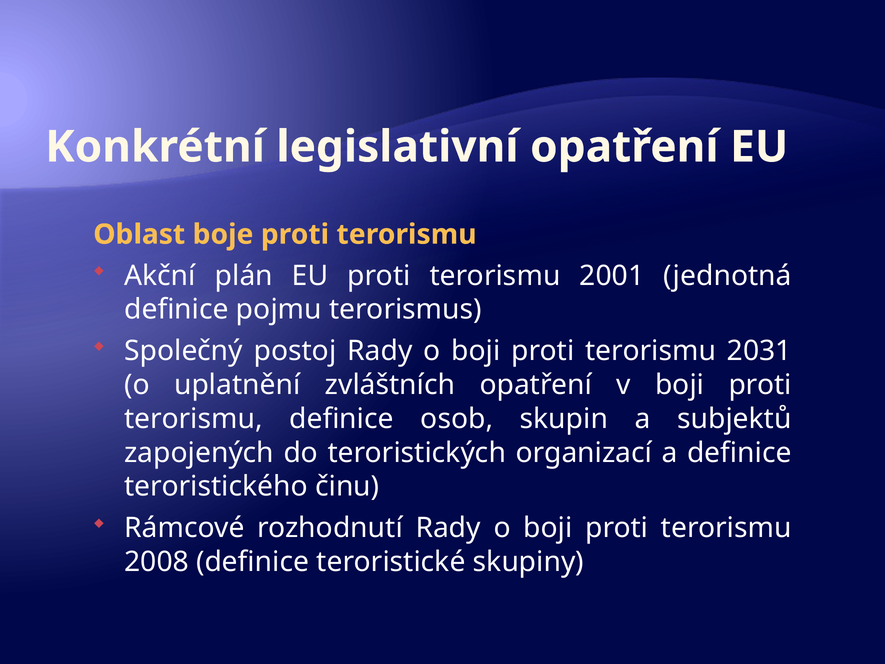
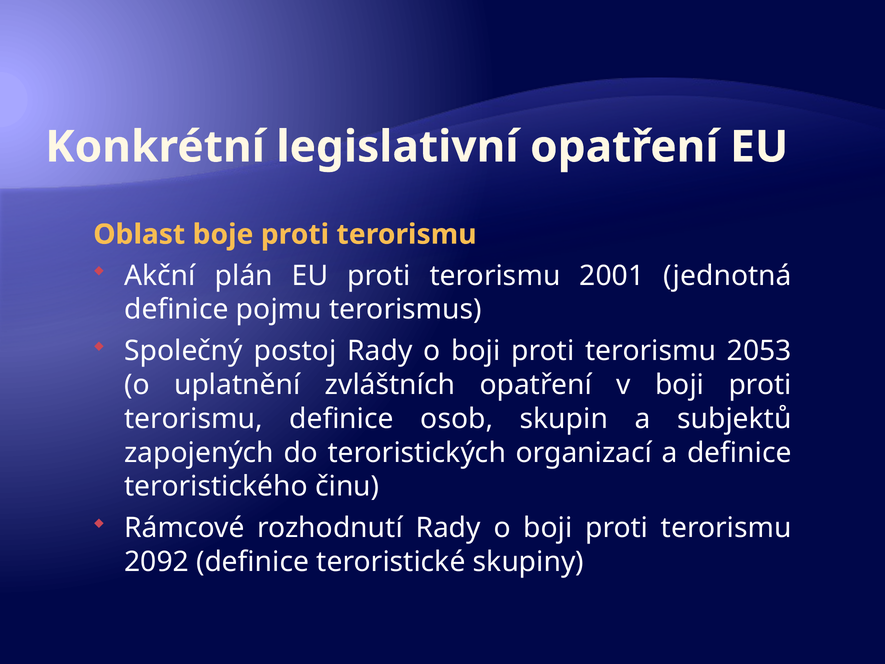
2031: 2031 -> 2053 (759, 351)
2008: 2008 -> 2092 (157, 562)
